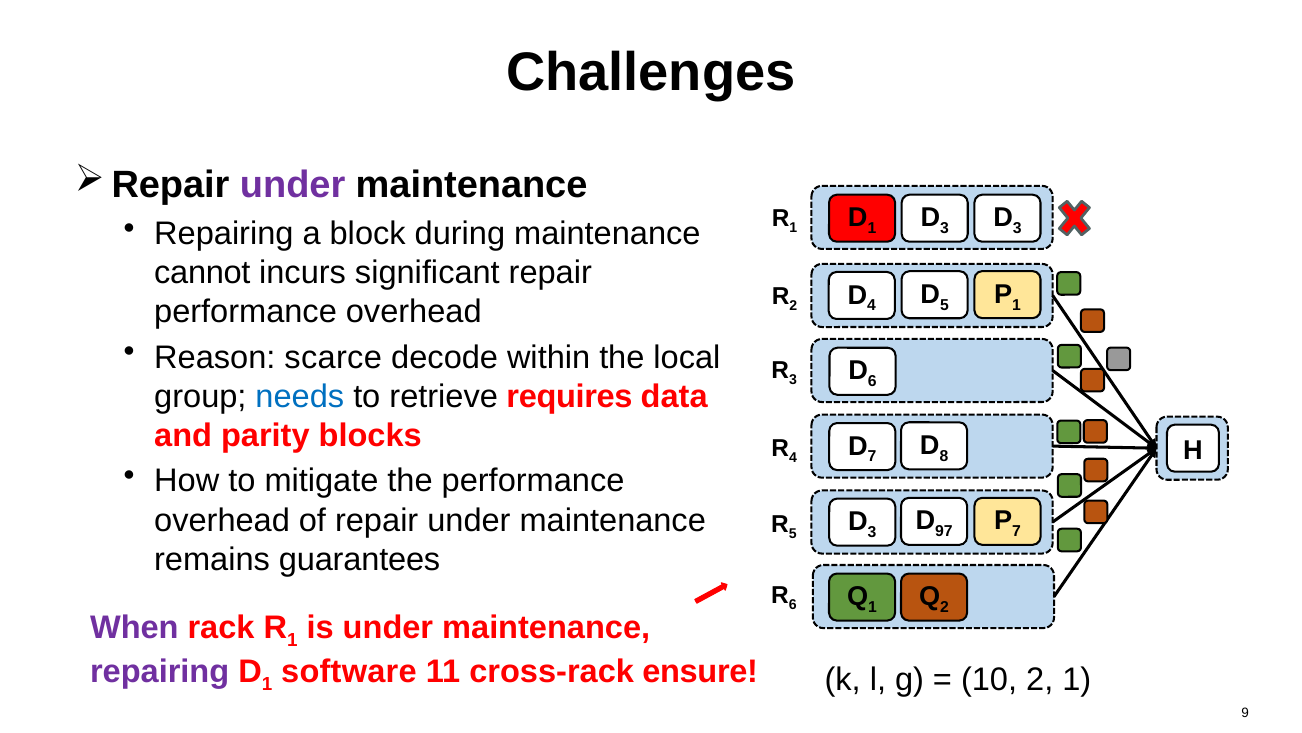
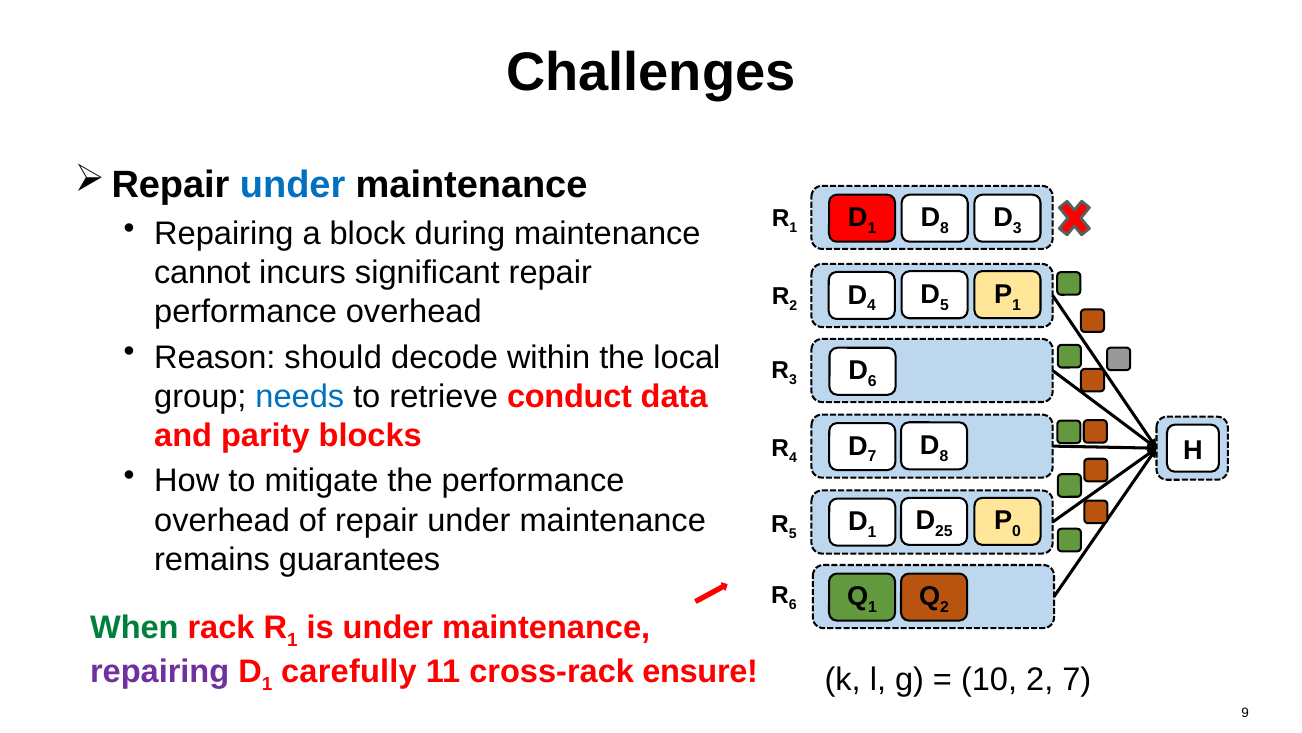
under colour: purple -> blue (293, 185)
3: 3 -> 8 (945, 228)
scarce: scarce -> should (333, 357)
requires: requires -> conduct (569, 396)
7: 7 -> 0 (1017, 531)
97: 97 -> 25 (944, 531)
3: 3 -> 1 (872, 532)
When colour: purple -> green (134, 627)
software: software -> carefully (349, 672)
2 1: 1 -> 7 (1077, 680)
